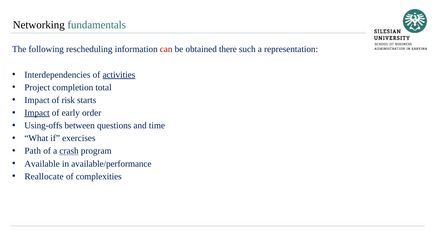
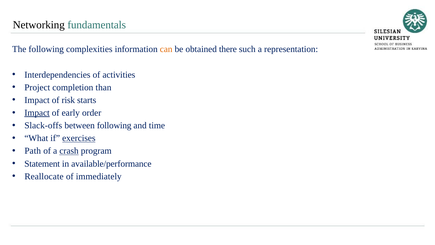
rescheduling: rescheduling -> complexities (89, 49)
can colour: red -> orange (166, 49)
activities underline: present -> none (119, 75)
total: total -> than (104, 87)
Using-offs: Using-offs -> Slack-offs (43, 125)
between questions: questions -> following (114, 125)
exercises underline: none -> present (79, 138)
Available: Available -> Statement (42, 163)
complexities: complexities -> immediately (99, 176)
